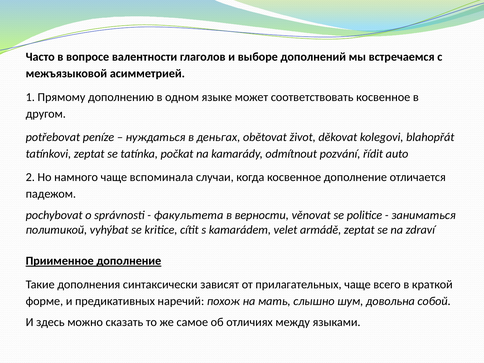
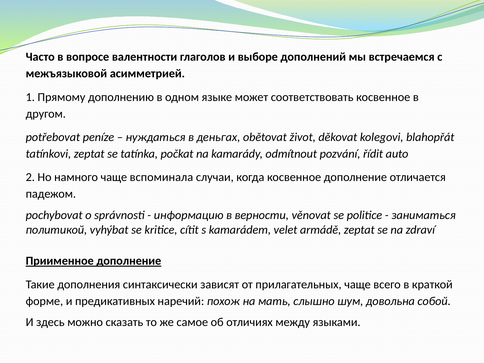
факультета: факультета -> информацию (189, 215)
